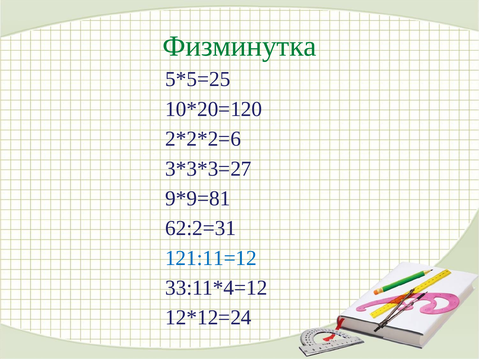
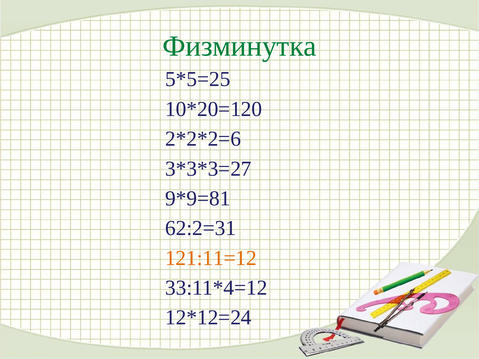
121:11=12 colour: blue -> orange (211, 258)
